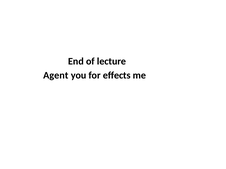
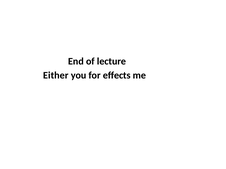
Agent: Agent -> Either (56, 76)
